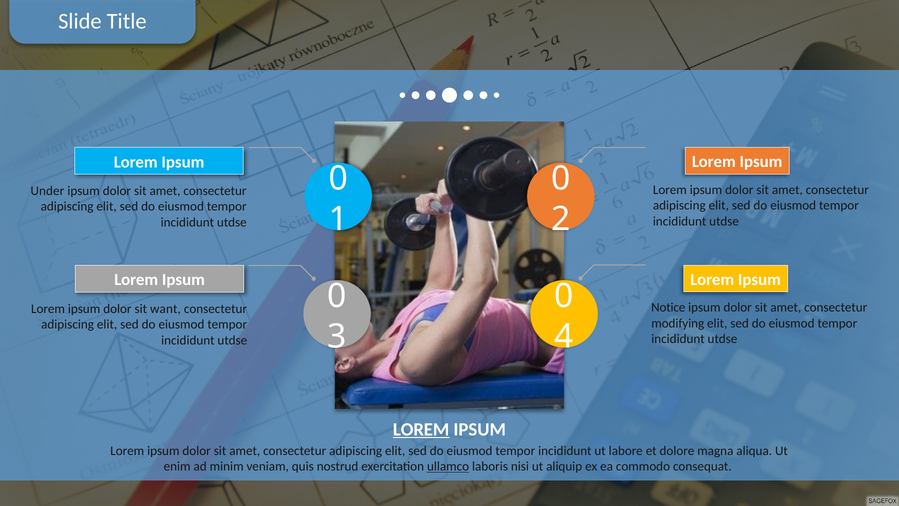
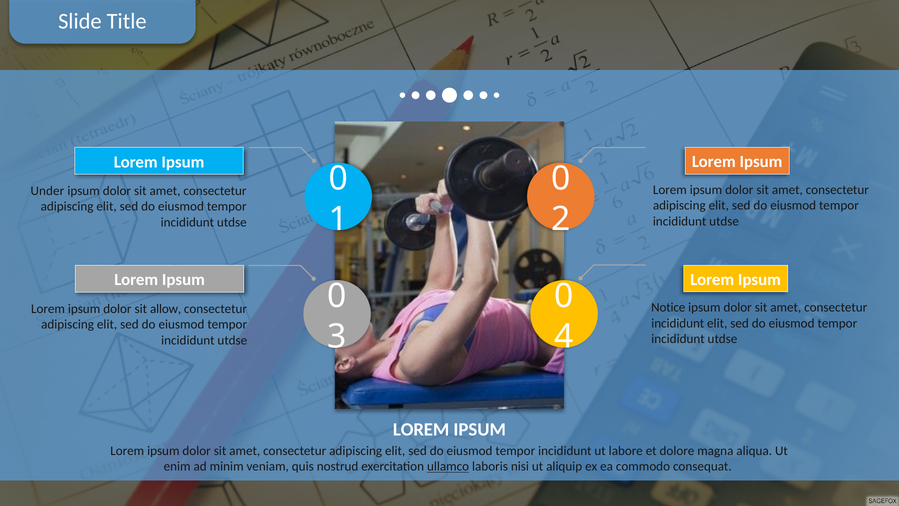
want: want -> allow (166, 309)
modifying: modifying -> incididunt (678, 323)
LOREM underline: present -> none (421, 429)
